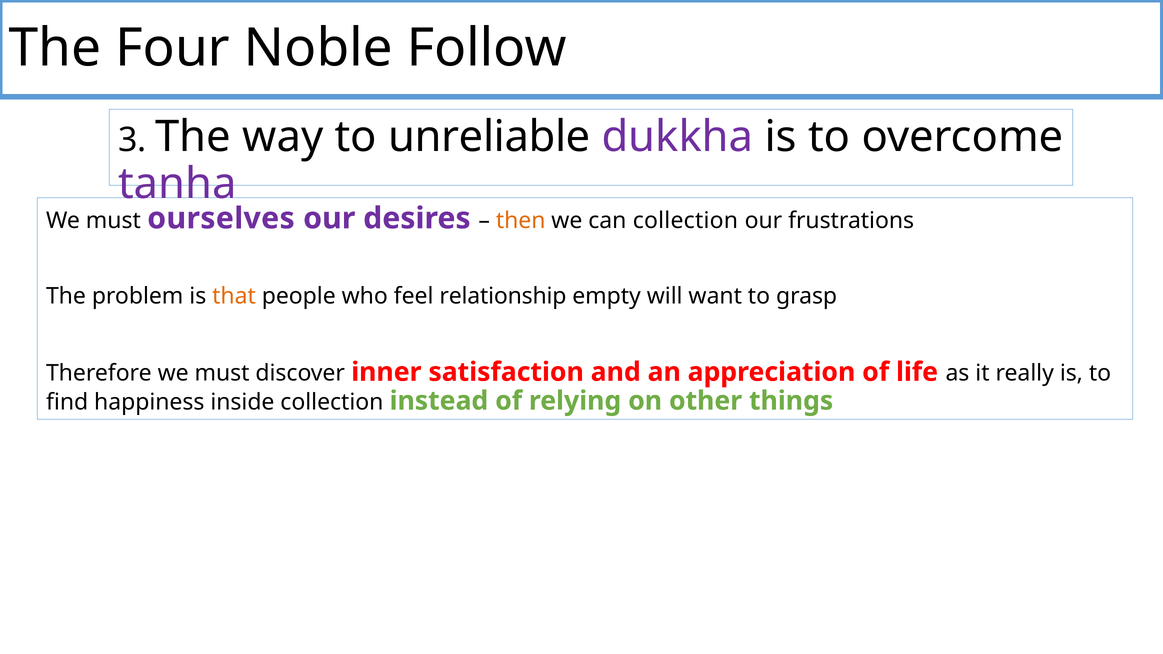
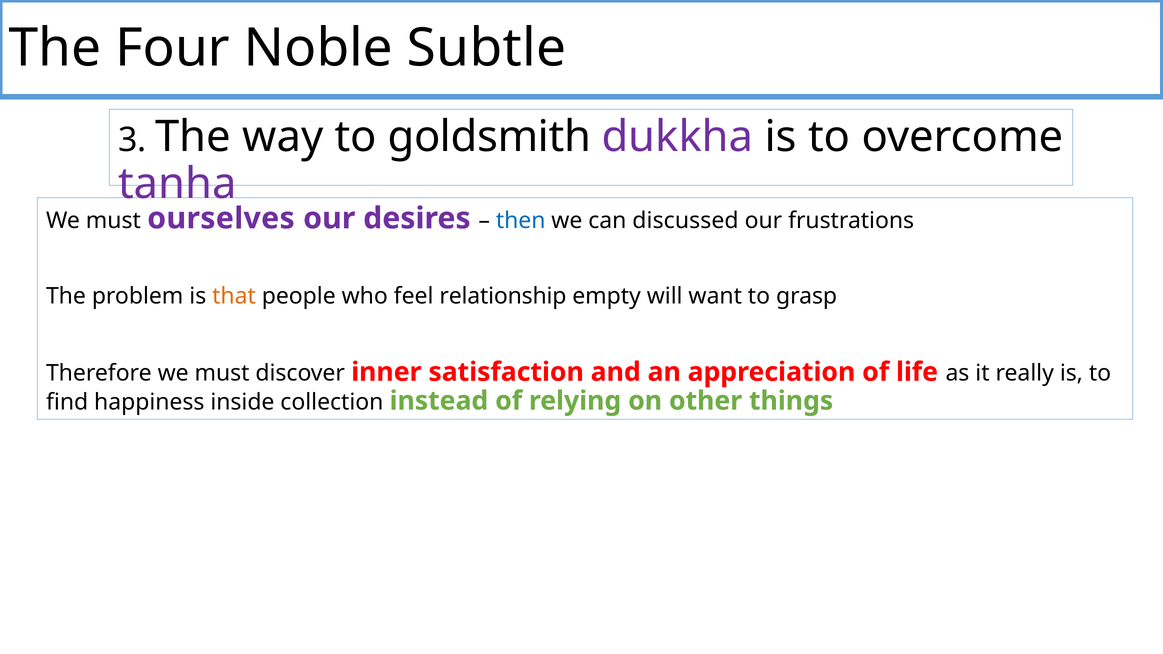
Follow: Follow -> Subtle (487, 48)
unreliable: unreliable -> goldsmith (489, 137)
then colour: orange -> blue (521, 221)
can collection: collection -> discussed (685, 221)
